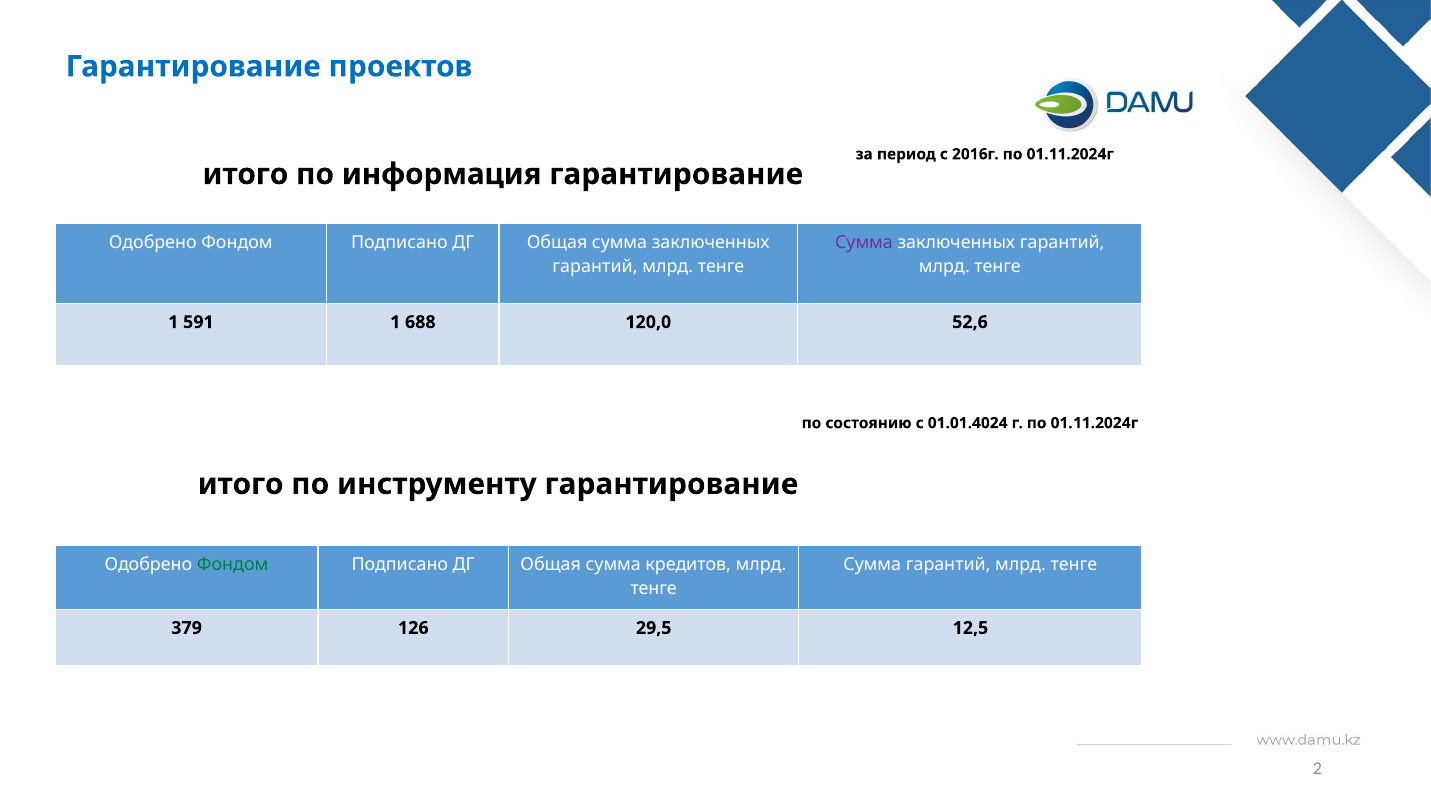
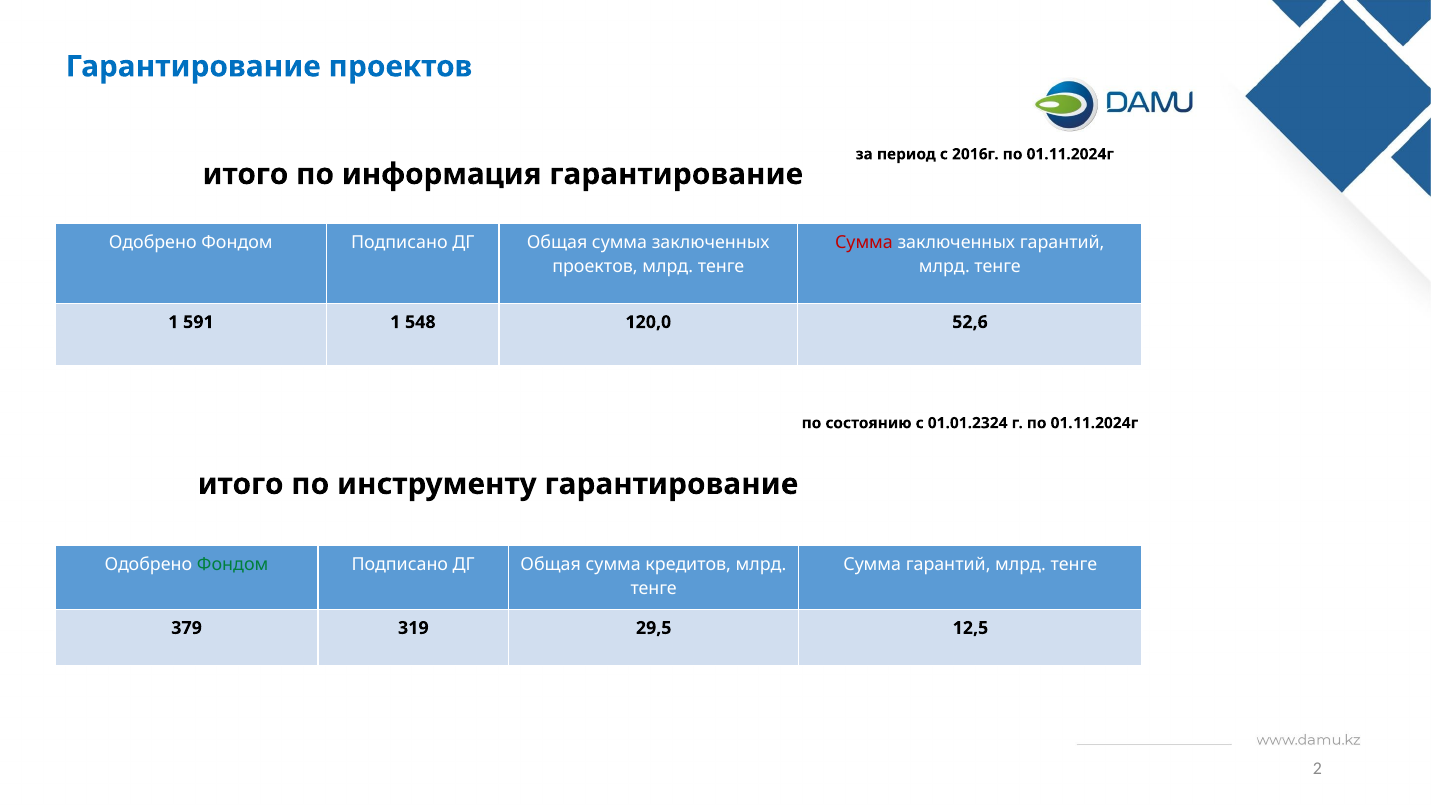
Сумма colour: purple -> red (864, 242)
гарантий: гарантий -> проектов (595, 266)
688: 688 -> 548 (420, 322)
01.01.4024: 01.01.4024 -> 01.01.2324 (968, 423)
126: 126 -> 319 (413, 628)
